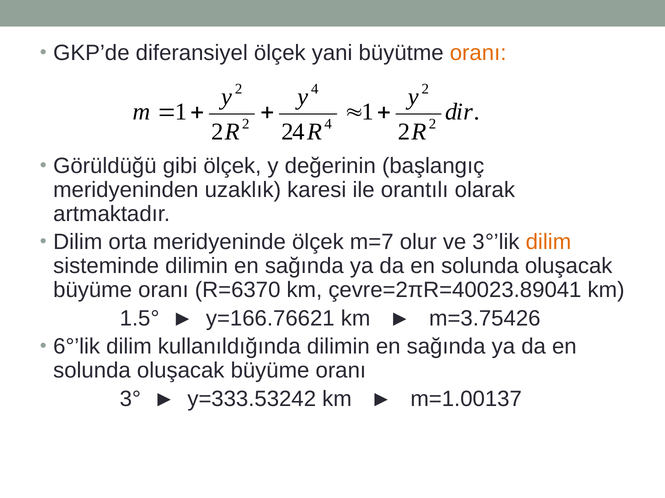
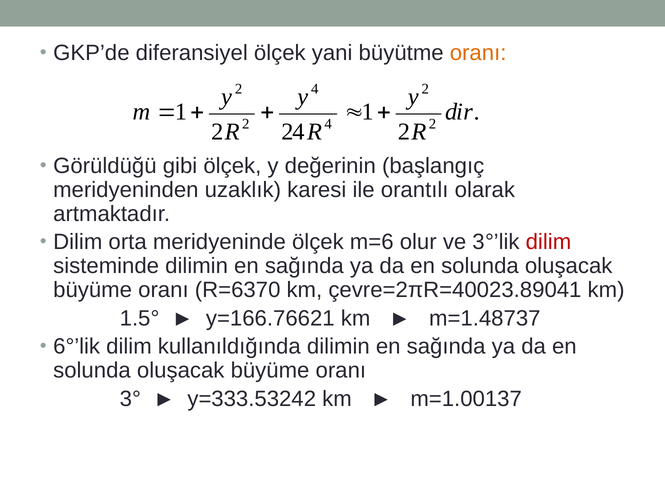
m=7: m=7 -> m=6 (372, 242)
dilim colour: orange -> red (548, 242)
m=3.75426: m=3.75426 -> m=1.48737 (485, 319)
